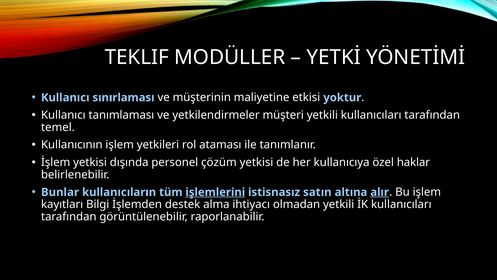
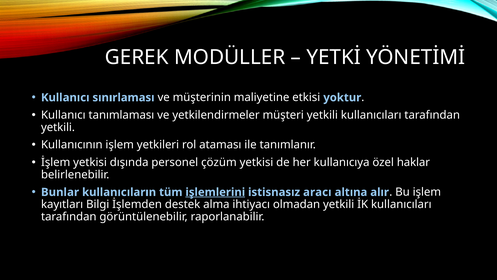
TEKLIF: TEKLIF -> GEREK (137, 57)
temel: temel -> yetkili (58, 127)
satın: satın -> aracı (317, 192)
alır underline: present -> none (380, 192)
